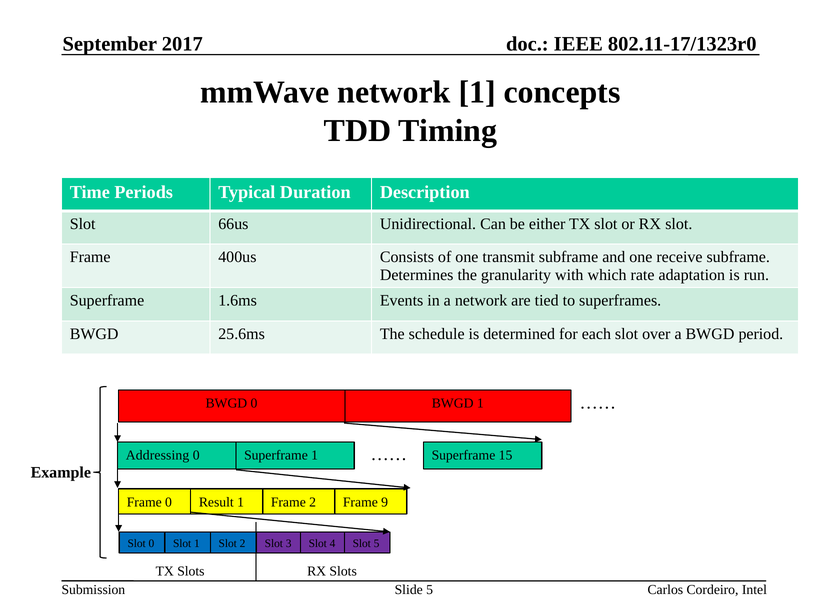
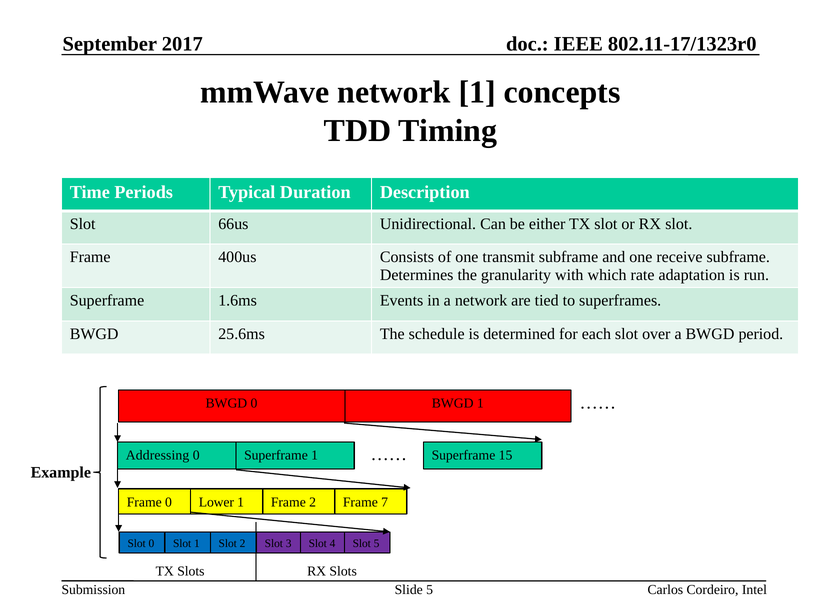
Result: Result -> Lower (216, 503)
9: 9 -> 7 (385, 503)
